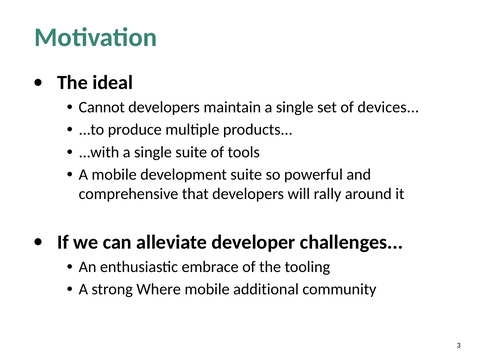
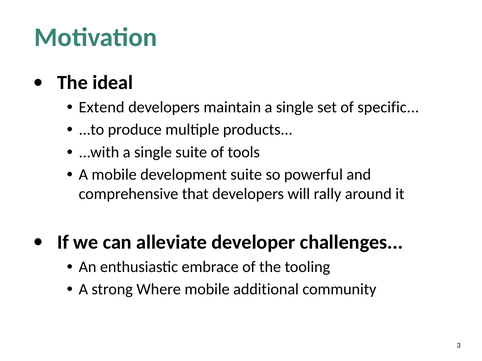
Cannot: Cannot -> Extend (102, 107)
devices: devices -> specific (388, 107)
